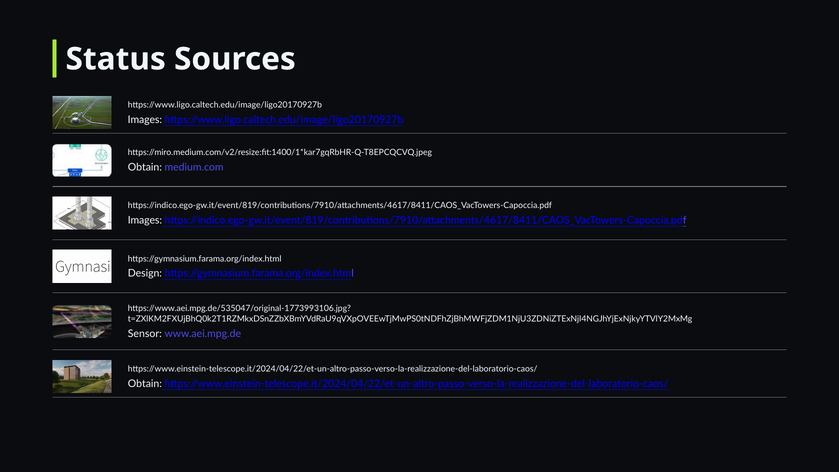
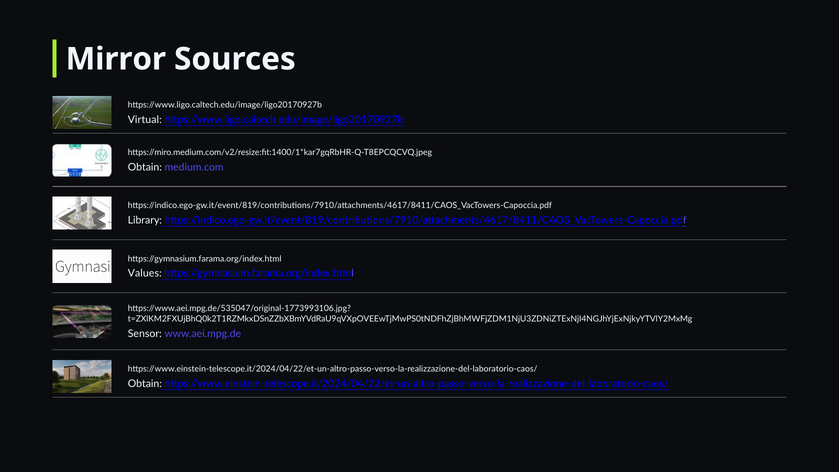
Status: Status -> Mirror (116, 59)
Images: Images -> Virtual (145, 120)
Images: Images -> Library (145, 220)
Design: Design -> Values (145, 273)
